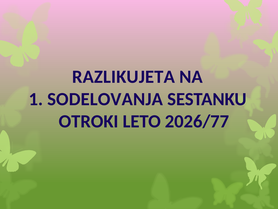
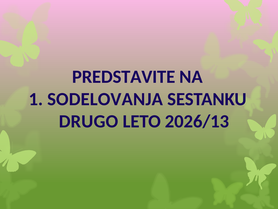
RAZLIKUJETA: RAZLIKUJETA -> PREDSTAVITE (124, 77)
OTROKI: OTROKI -> DRUGO (89, 121)
2026/77: 2026/77 -> 2026/13 (197, 121)
